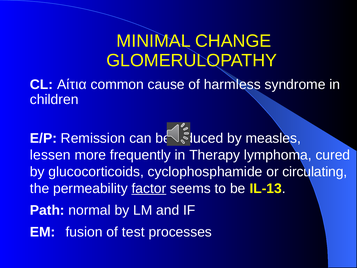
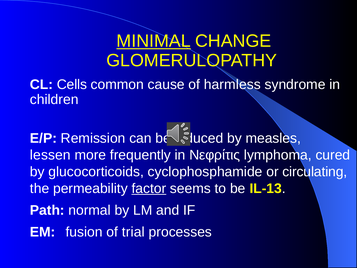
MINIMAL underline: none -> present (154, 41)
Αίτια: Αίτια -> Cells (72, 84)
Therapy: Therapy -> Νεφρίτις (215, 155)
test: test -> trial (133, 232)
